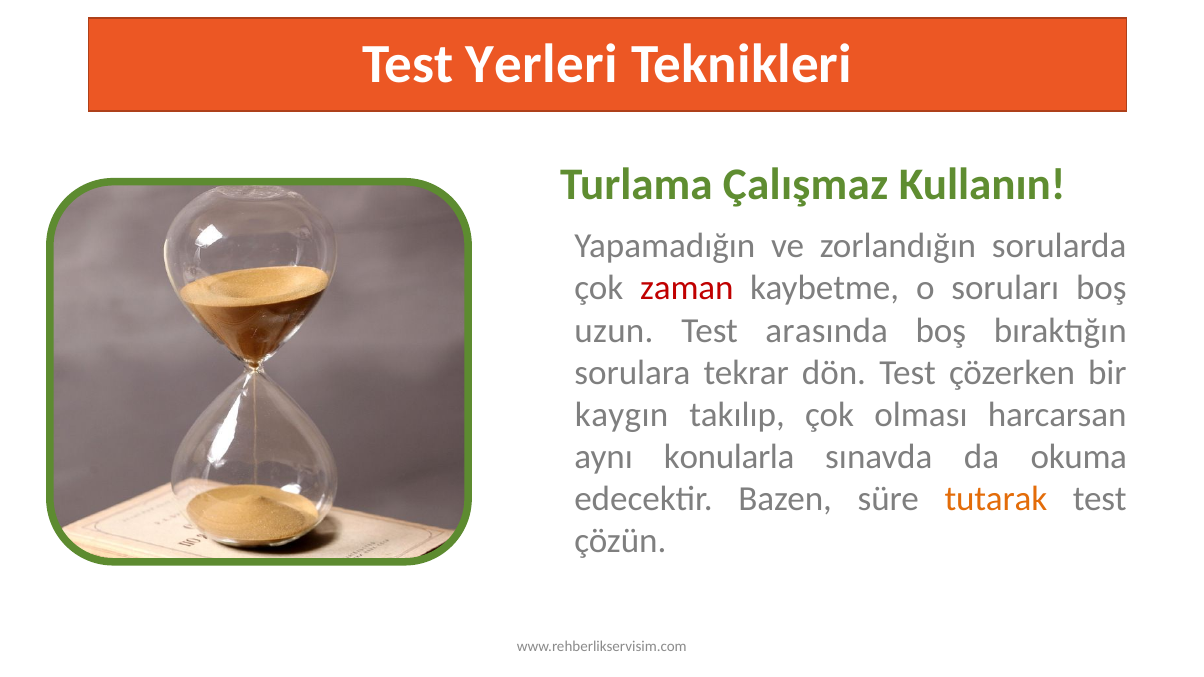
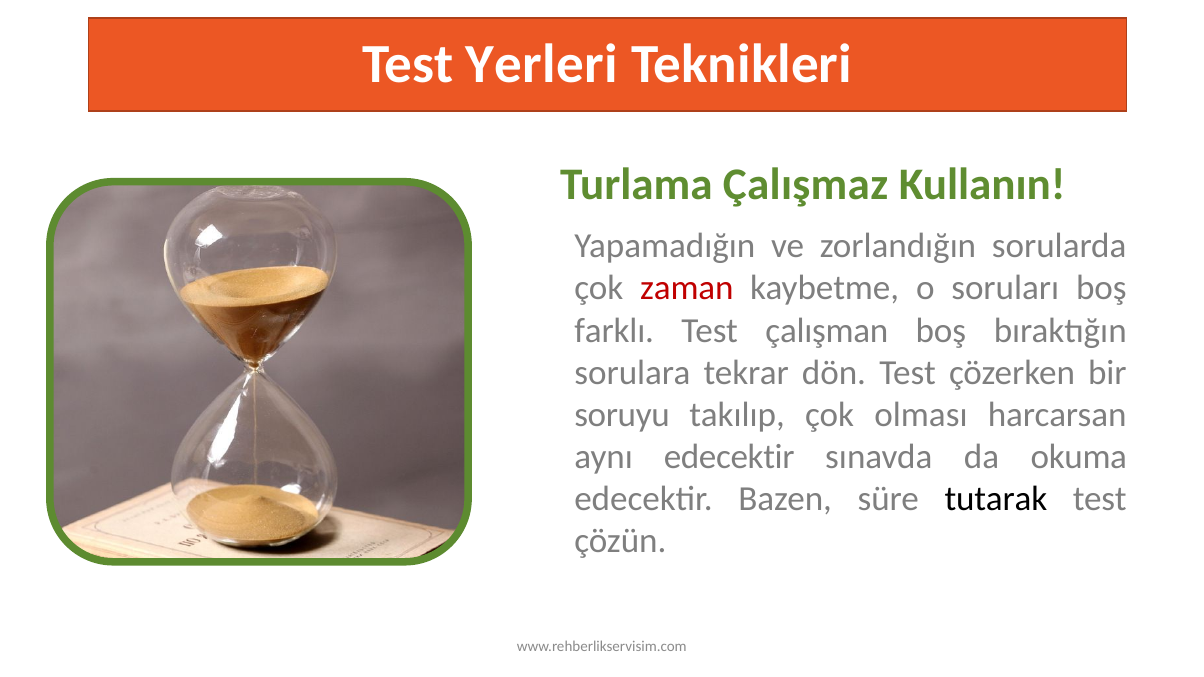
uzun: uzun -> farklı (614, 331)
arasında: arasında -> çalışman (827, 331)
kaygın: kaygın -> soruyu (622, 415)
aynı konularla: konularla -> edecektir (729, 457)
tutarak colour: orange -> black (996, 499)
